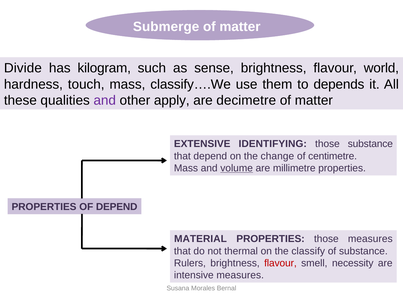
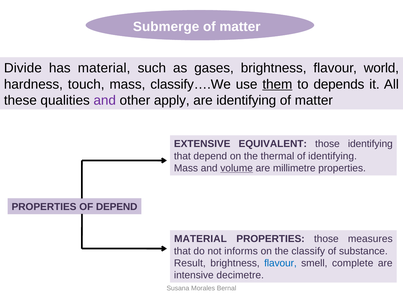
has kilogram: kilogram -> material (104, 68)
sense: sense -> gases (214, 68)
them underline: none -> present (277, 84)
are decimetre: decimetre -> identifying (246, 101)
IDENTIFYING: IDENTIFYING -> EQUIVALENT (273, 144)
those substance: substance -> identifying (370, 144)
change: change -> thermal (277, 156)
of centimetre: centimetre -> identifying (333, 156)
thermal: thermal -> informs (241, 251)
Rulers: Rulers -> Result (190, 263)
flavour colour: red -> blue (280, 263)
necessity: necessity -> complete (353, 263)
intensive measures: measures -> decimetre (240, 275)
